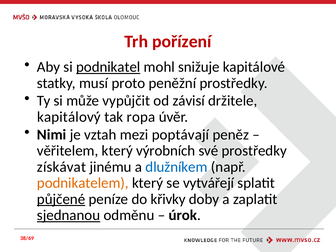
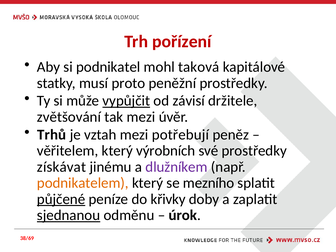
podnikatel underline: present -> none (108, 67)
snižuje: snižuje -> taková (199, 67)
vypůjčit underline: none -> present (126, 101)
kapitálový: kapitálový -> zvětšování (69, 117)
tak ropa: ropa -> mezi (141, 117)
Nimi: Nimi -> Trhů (52, 135)
poptávají: poptávají -> potřebují (180, 135)
dlužníkem colour: blue -> purple (177, 167)
vytvářejí: vytvářejí -> mezního (209, 183)
